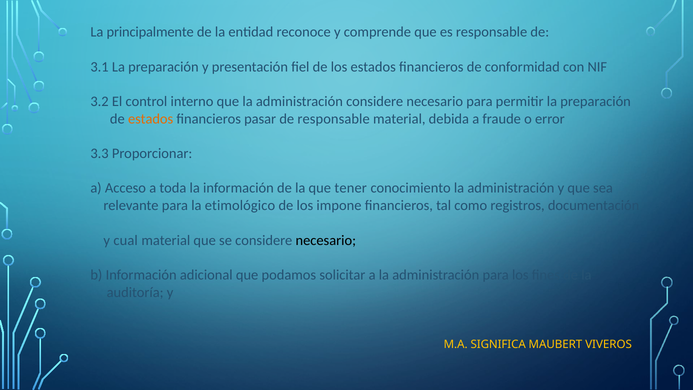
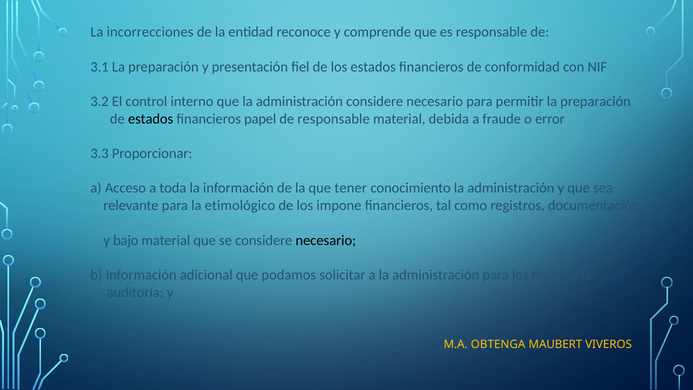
principalmente: principalmente -> incorrecciones (150, 32)
estados colour: orange -> black (151, 119)
pasar: pasar -> papel (260, 119)
cual: cual -> bajo (126, 240)
SIGNIFICA: SIGNIFICA -> OBTENGA (498, 344)
